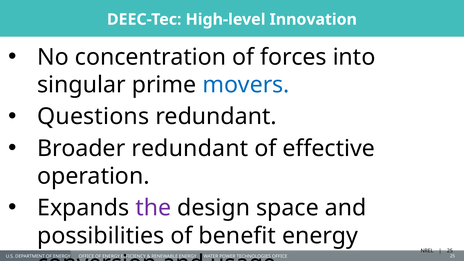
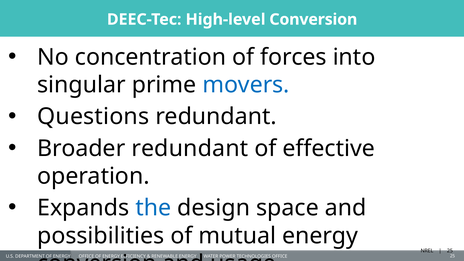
High-level Innovation: Innovation -> Conversion (313, 19)
the colour: purple -> blue (153, 208)
benefit: benefit -> mutual (237, 236)
